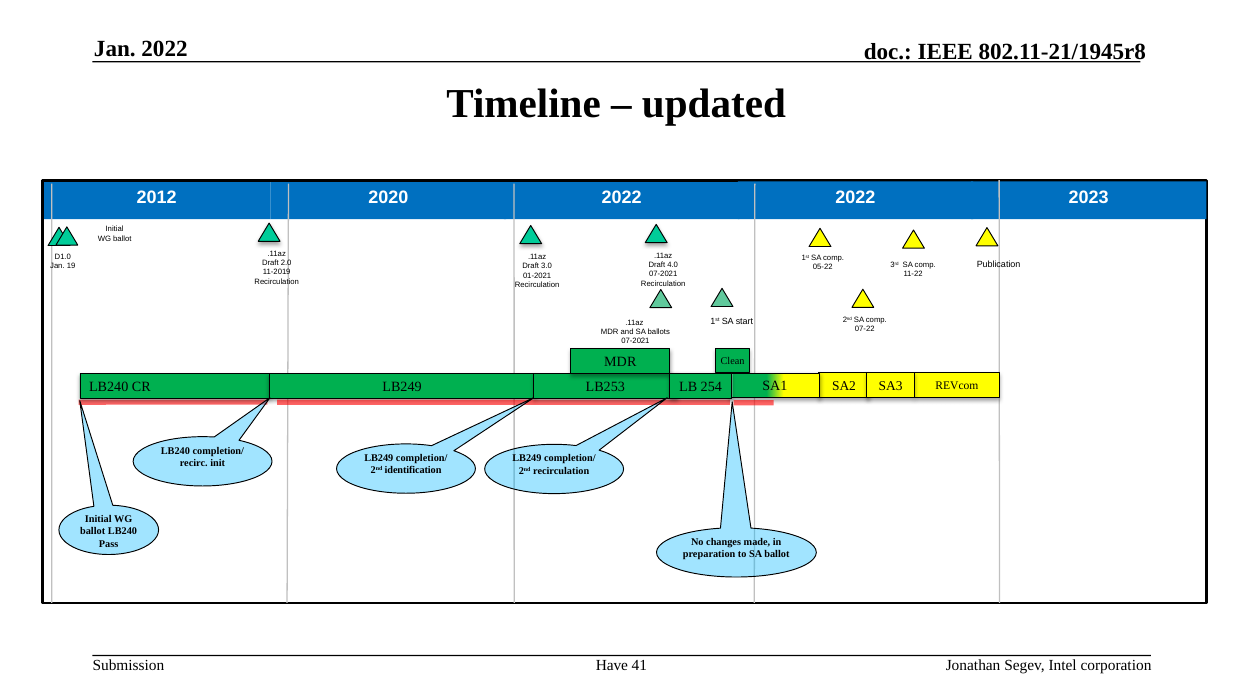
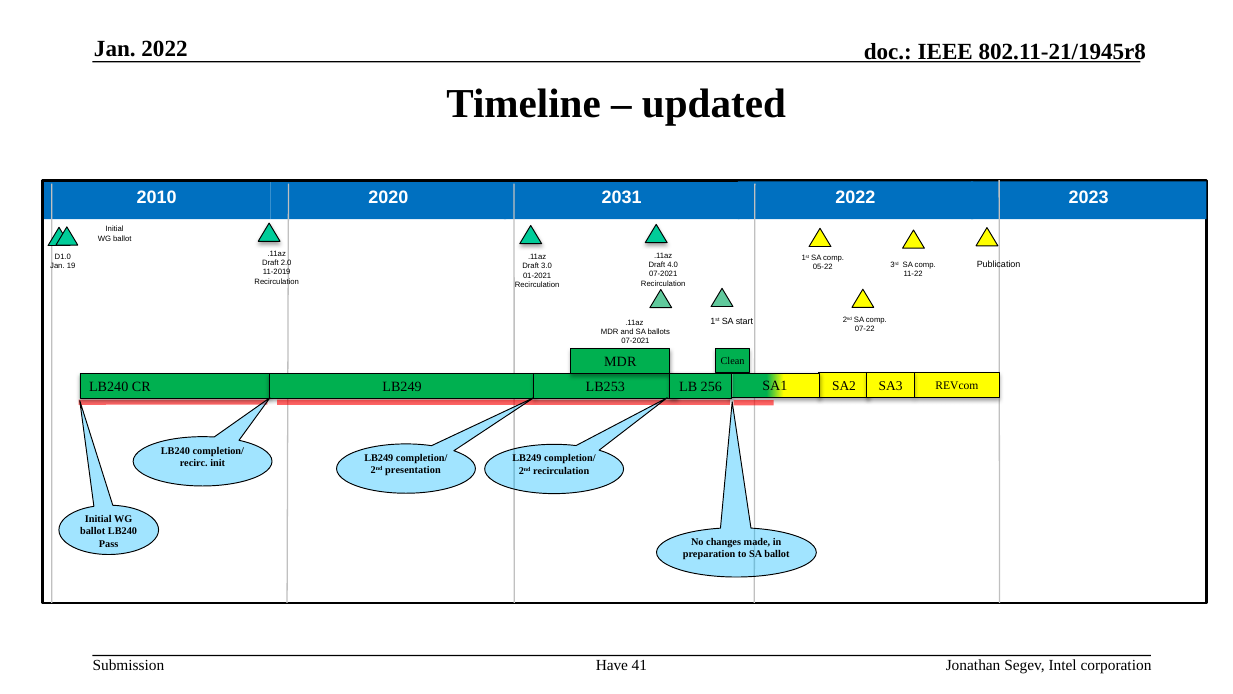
2012: 2012 -> 2010 (157, 197)
2022: 2022 -> 2031 (622, 198)
254: 254 -> 256 (711, 386)
identification: identification -> presentation (413, 470)
